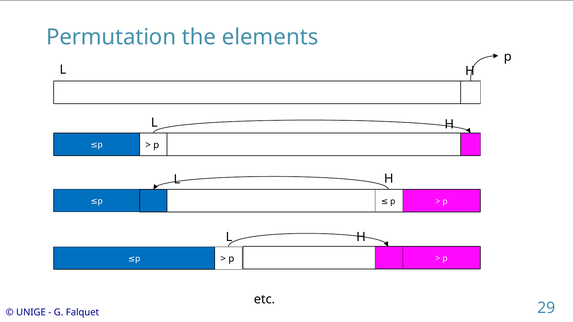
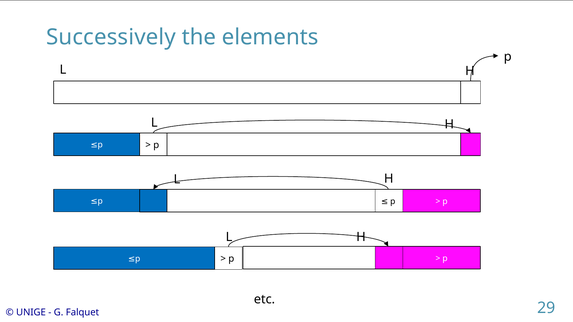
Permutation: Permutation -> Successively (111, 37)
